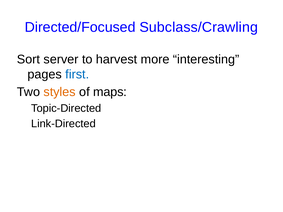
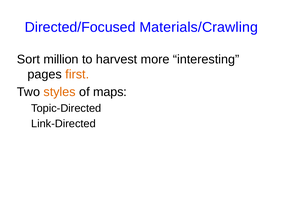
Subclass/Crawling: Subclass/Crawling -> Materials/Crawling (199, 27)
server: server -> million (61, 59)
first colour: blue -> orange (77, 74)
